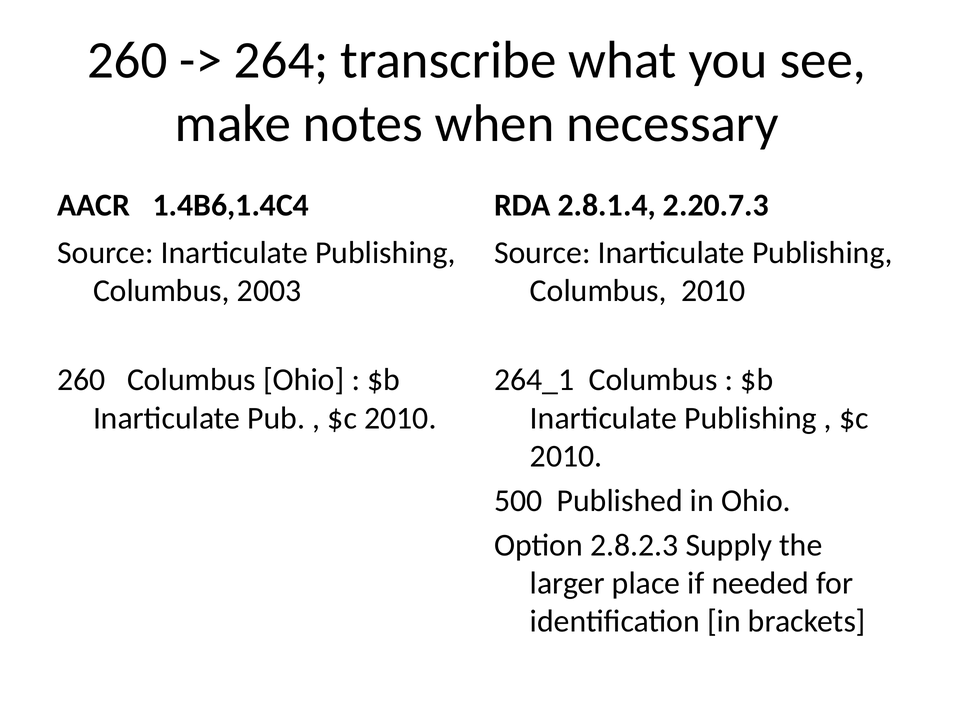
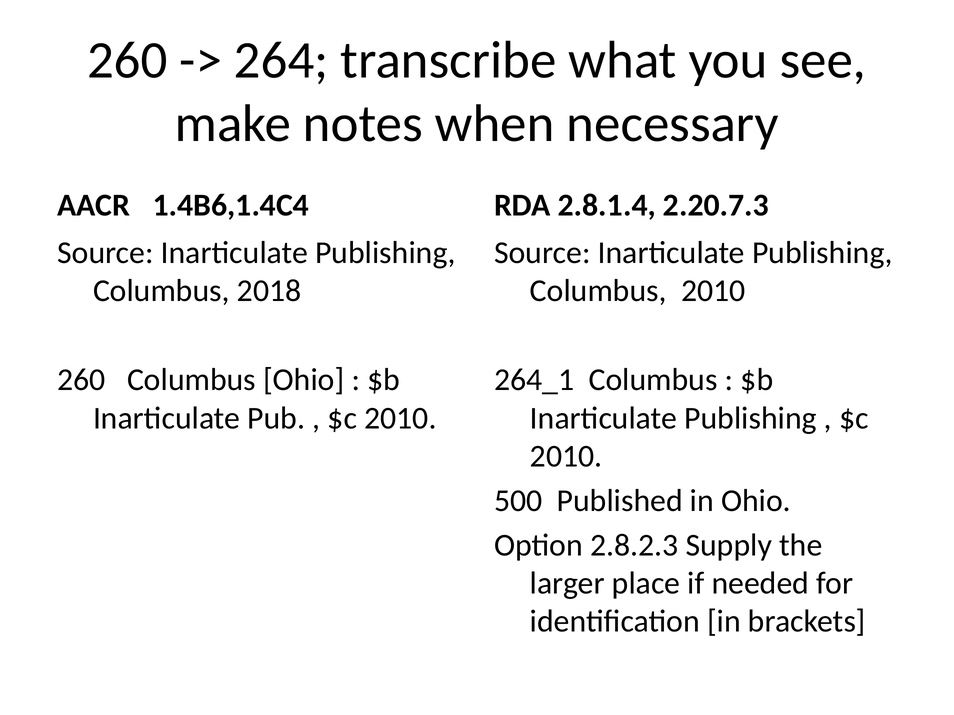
2003: 2003 -> 2018 (269, 291)
